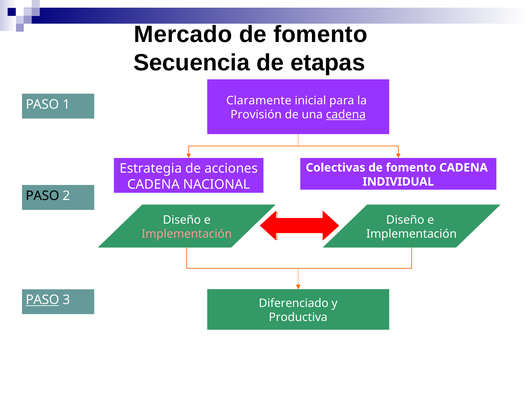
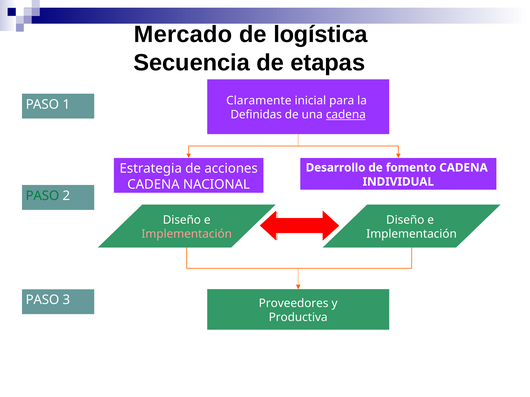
fomento: fomento -> logística (321, 35)
Provisión: Provisión -> Definidas (256, 115)
Colectivas: Colectivas -> Desarrollo (336, 168)
PASO colour: black -> green (42, 196)
PASO underline: present -> none (42, 300)
Diferenciado: Diferenciado -> Proveedores (294, 304)
